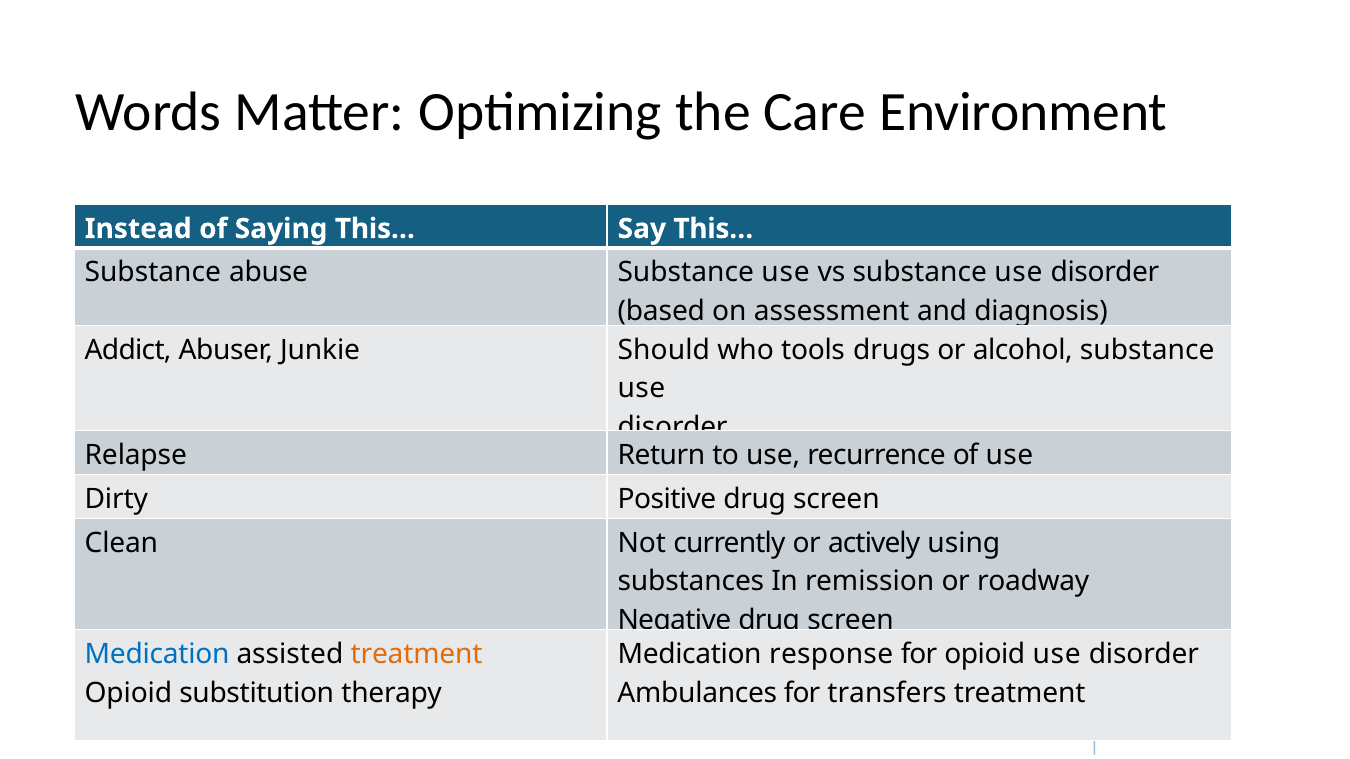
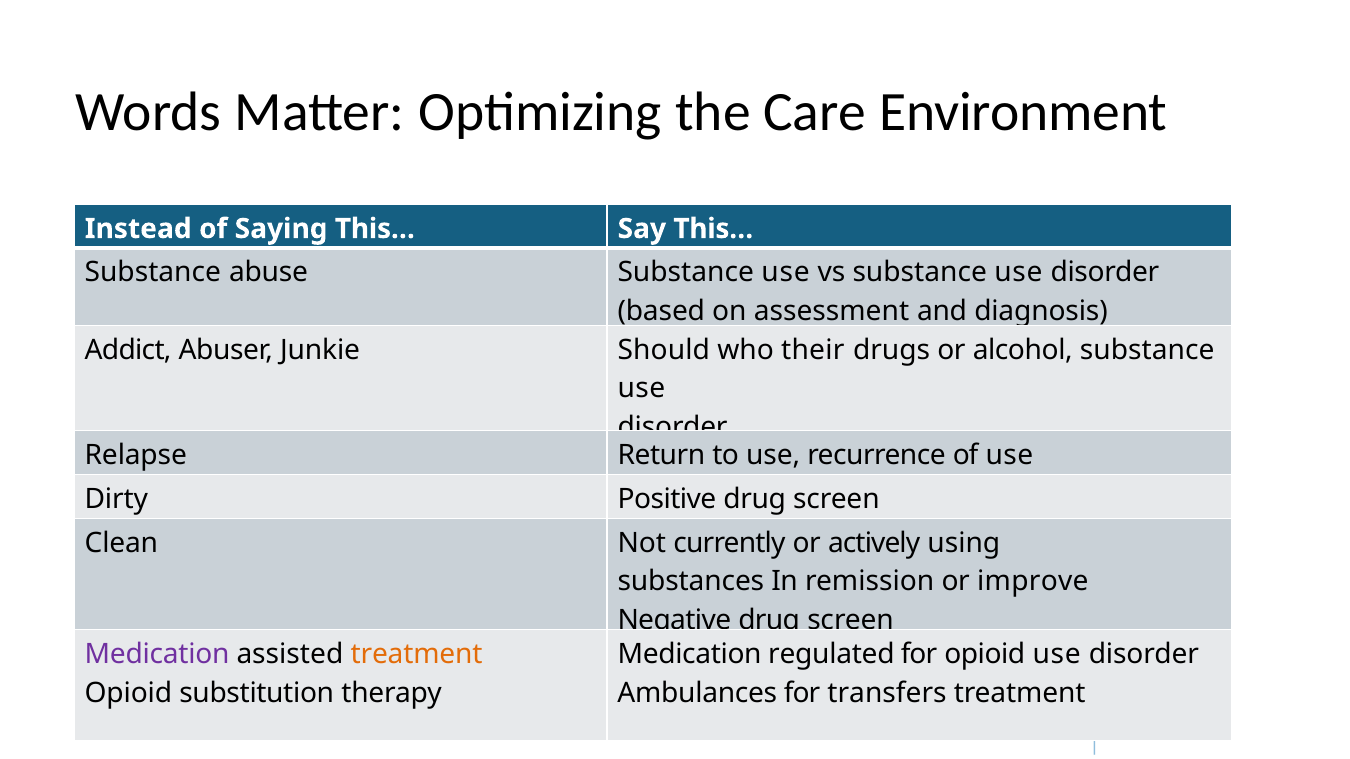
tools: tools -> their (813, 350)
roadway: roadway -> improve (1033, 582)
Medication colour: blue -> purple (157, 655)
response: response -> regulated (831, 655)
